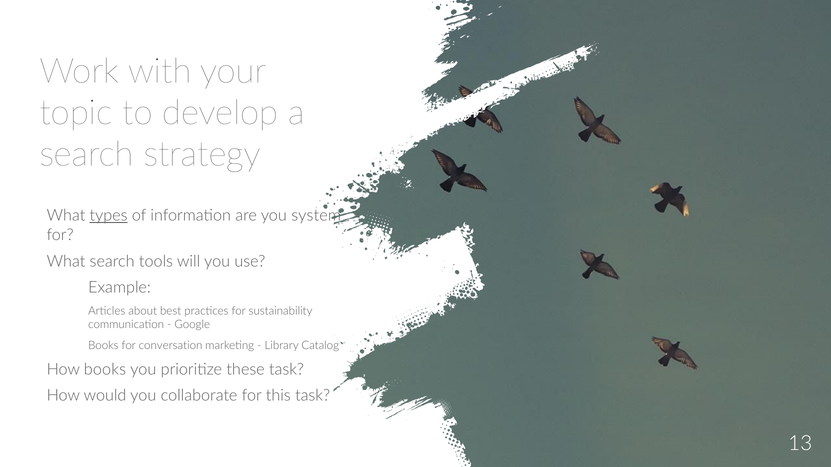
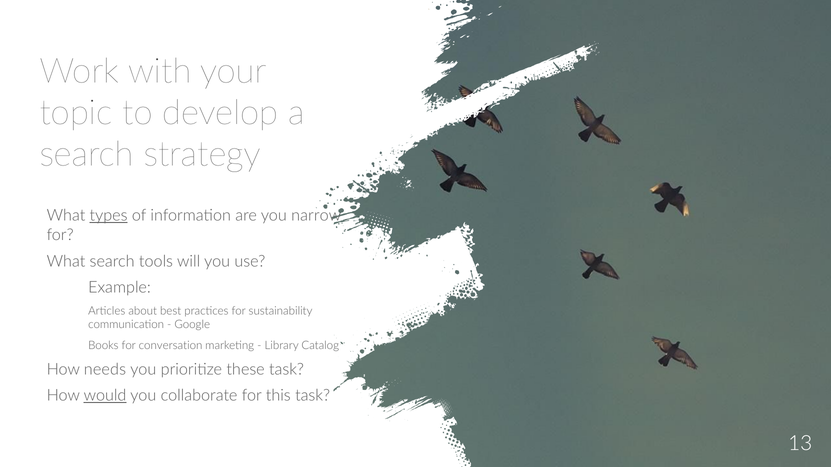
system: system -> narrow (316, 216)
How books: books -> needs (105, 370)
would underline: none -> present (105, 396)
